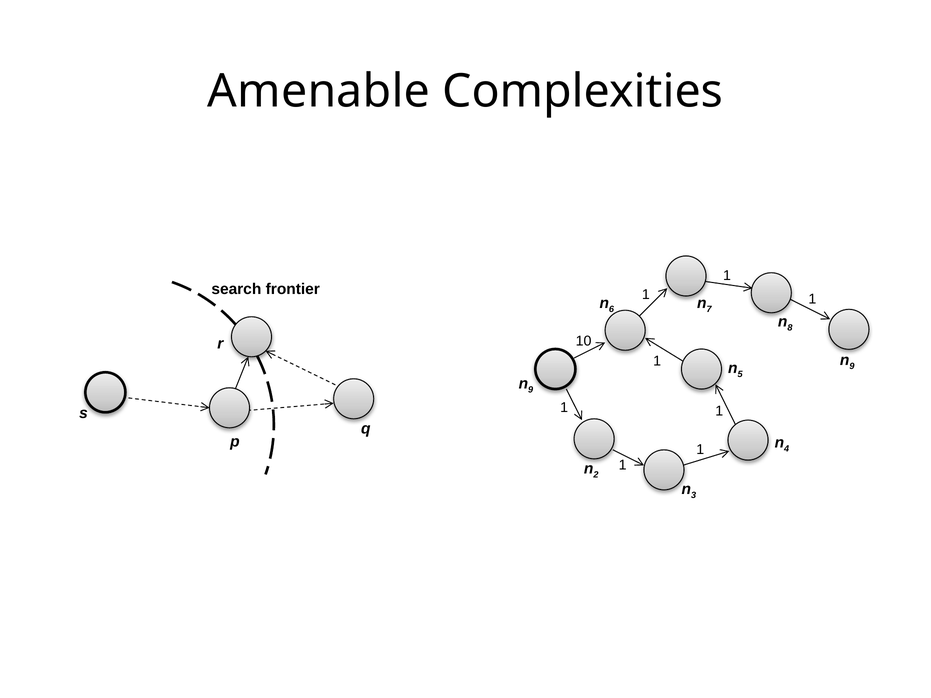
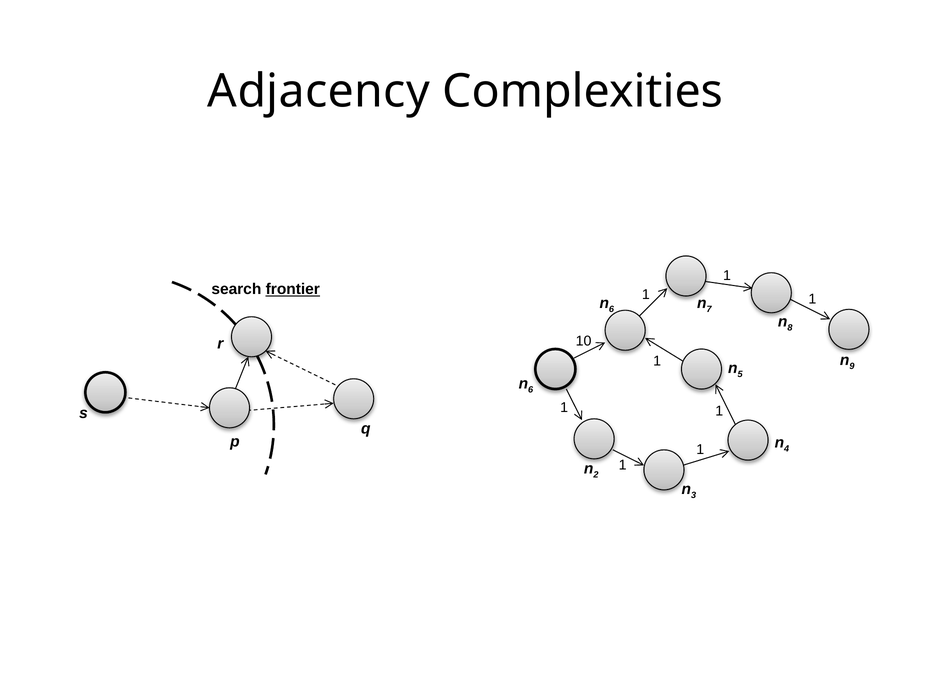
Amenable: Amenable -> Adjacency (319, 92)
frontier underline: none -> present (293, 289)
9: 9 -> 6 (531, 390)
